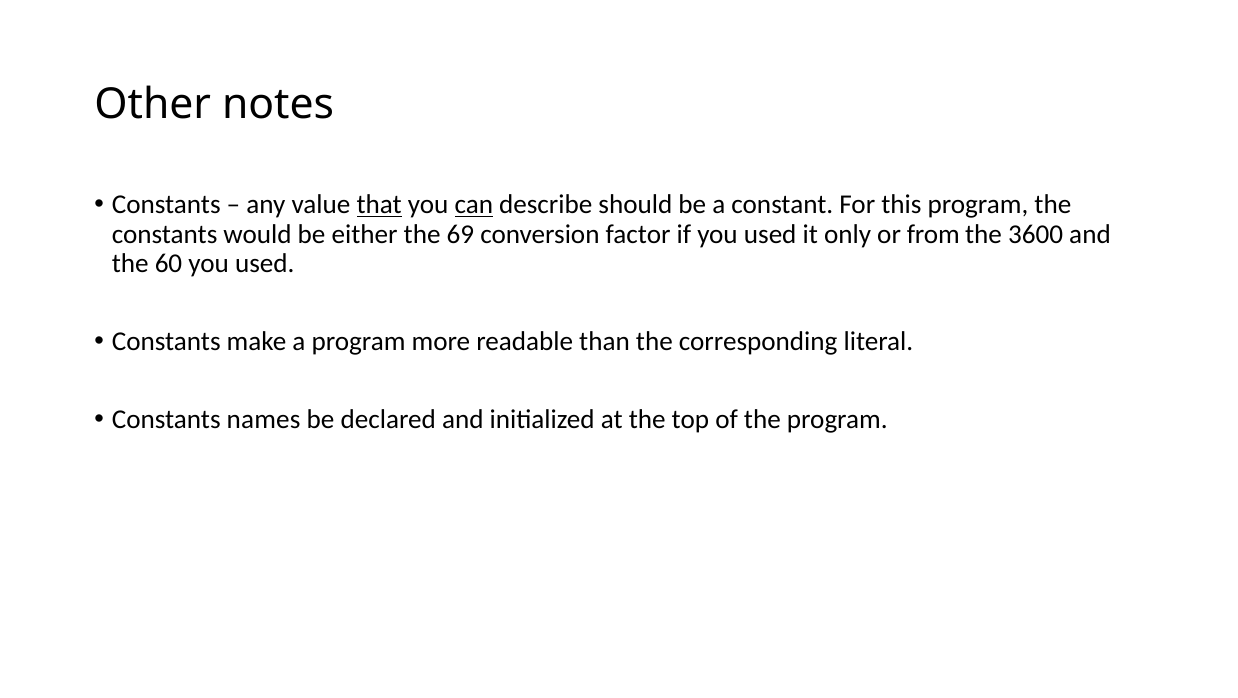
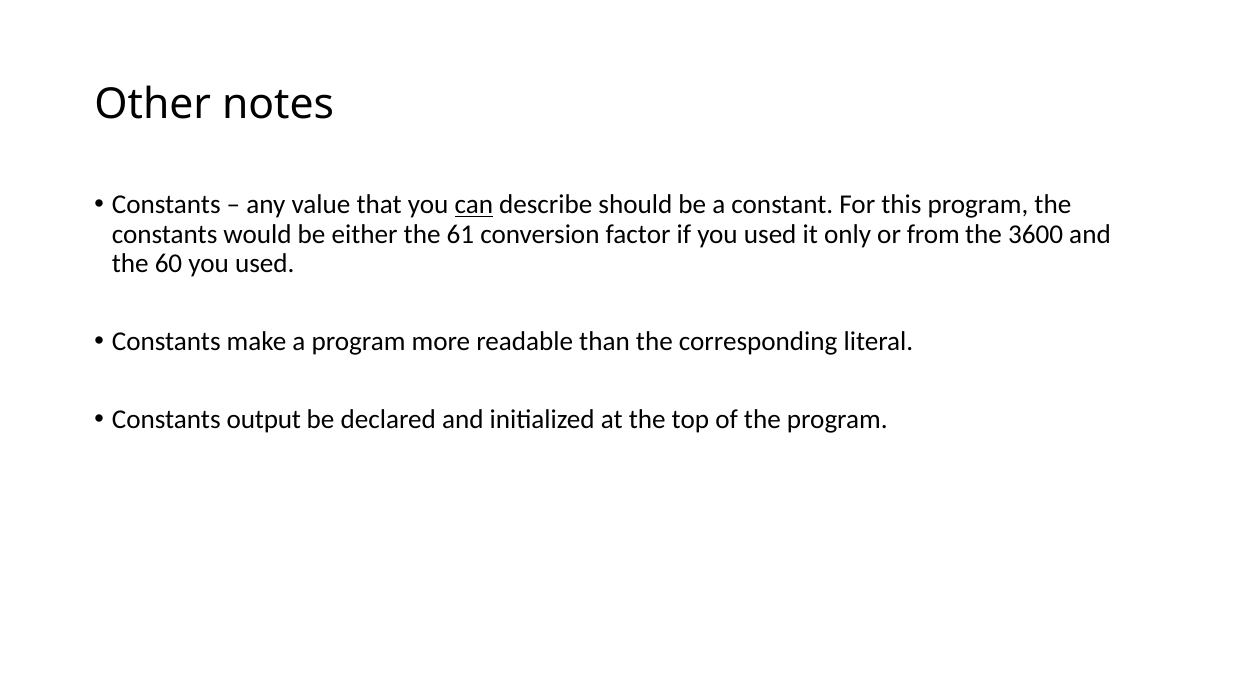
that underline: present -> none (379, 205)
69: 69 -> 61 (460, 234)
names: names -> output (264, 420)
